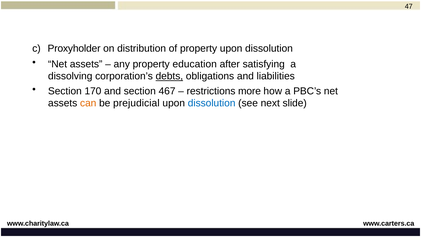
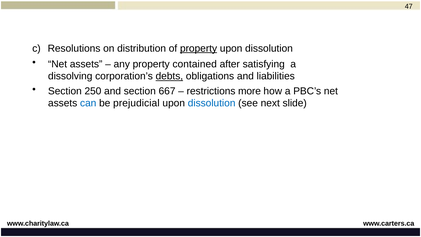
Proxyholder: Proxyholder -> Resolutions (74, 48)
property underline: none -> present (199, 48)
education: education -> contained (195, 64)
170: 170 -> 250 (93, 91)
467: 467 -> 667 (167, 91)
can colour: orange -> blue (88, 103)
